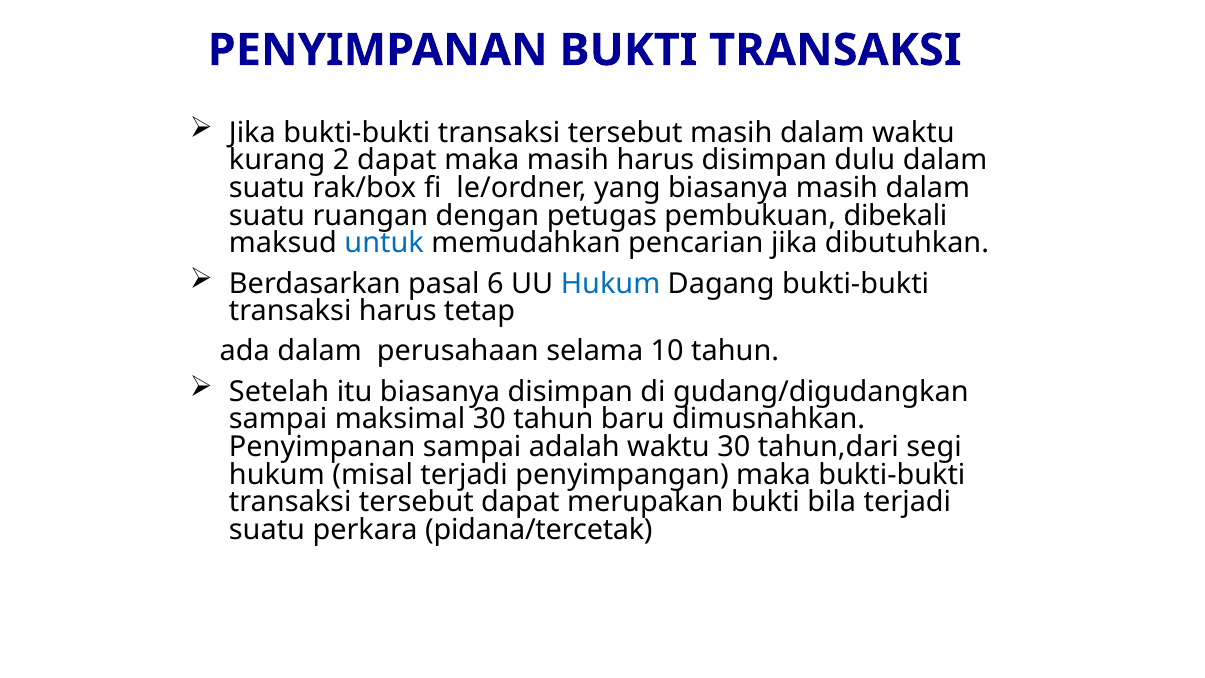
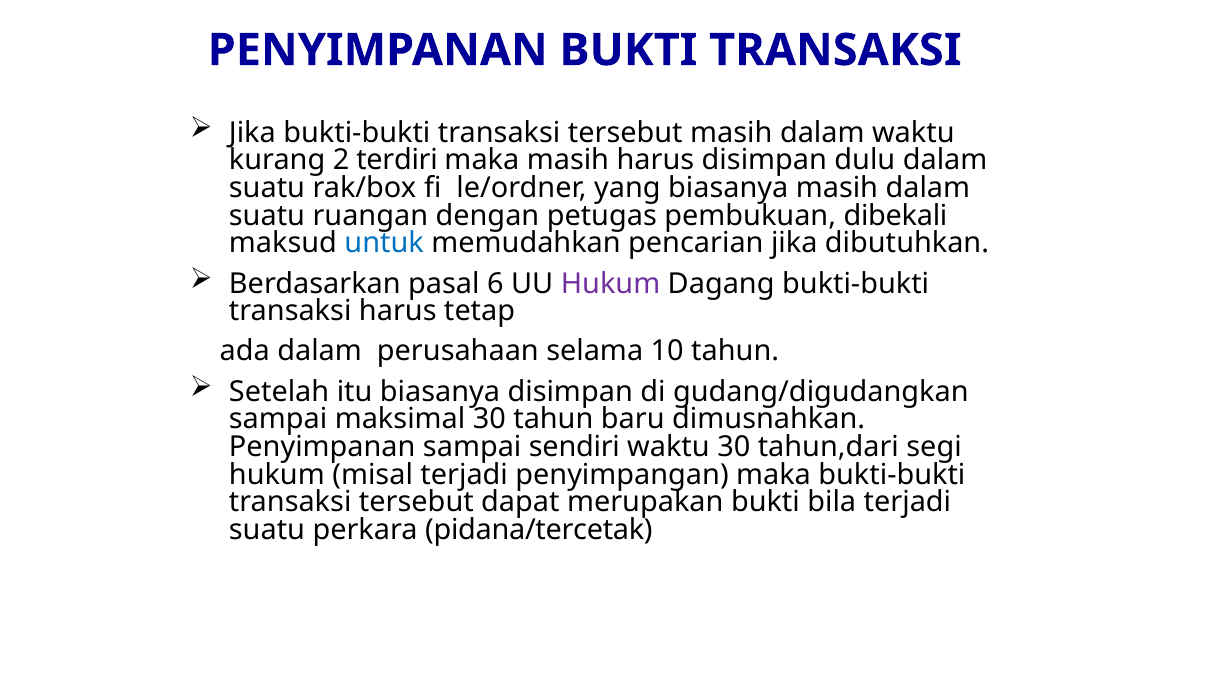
2 dapat: dapat -> terdiri (397, 160)
Hukum colour: blue -> purple (611, 283)
adalah: adalah -> sendiri (574, 447)
